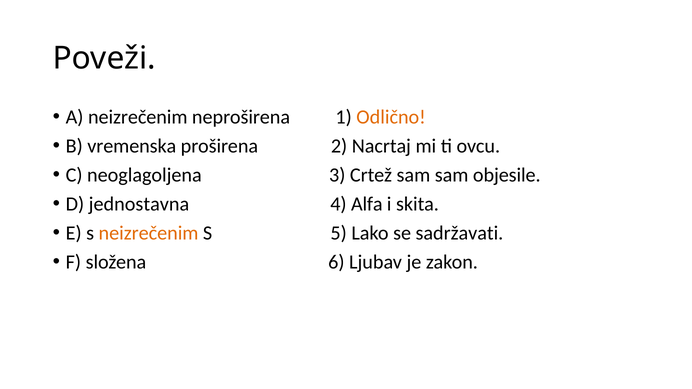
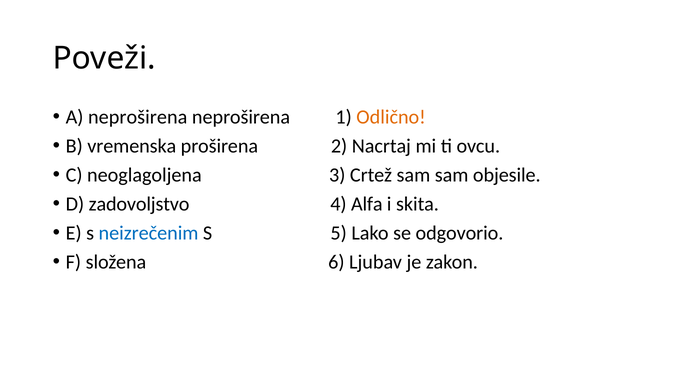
A neizrečenim: neizrečenim -> neproširena (138, 117)
jednostavna: jednostavna -> zadovoljstvo (139, 204)
neizrečenim colour: orange -> blue (149, 233)
sadržavati: sadržavati -> odgovorio (459, 233)
